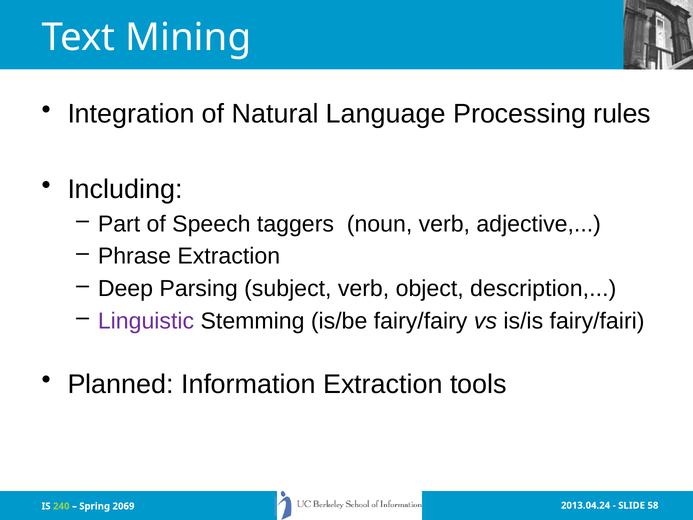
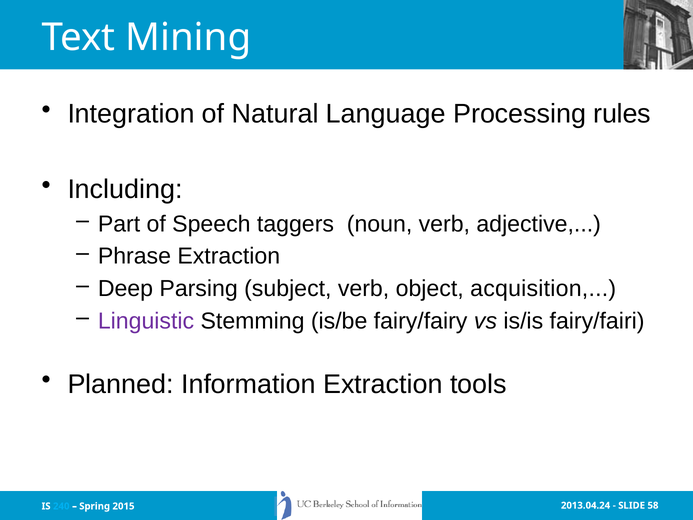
description: description -> acquisition (543, 289)
240 colour: light green -> light blue (61, 506)
2069: 2069 -> 2015 (123, 506)
